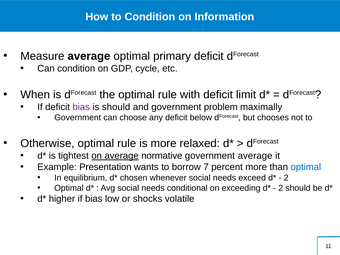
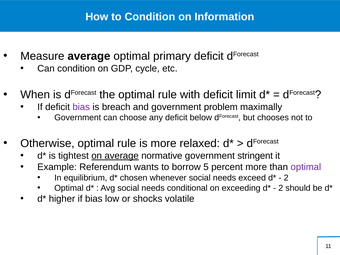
is should: should -> breach (116, 107)
government average: average -> stringent (255, 156)
Presentation: Presentation -> Referendum (105, 167)
7: 7 -> 5 (206, 167)
optimal colour: blue -> purple (306, 167)
